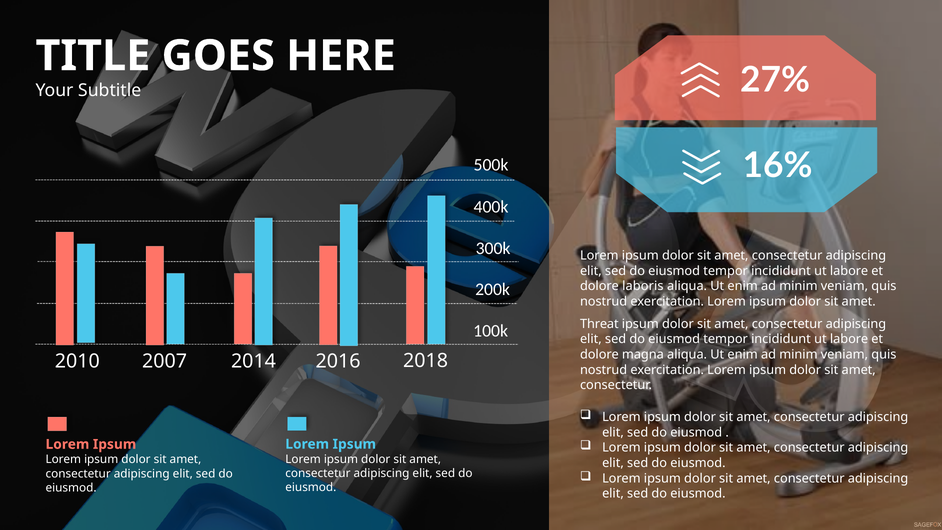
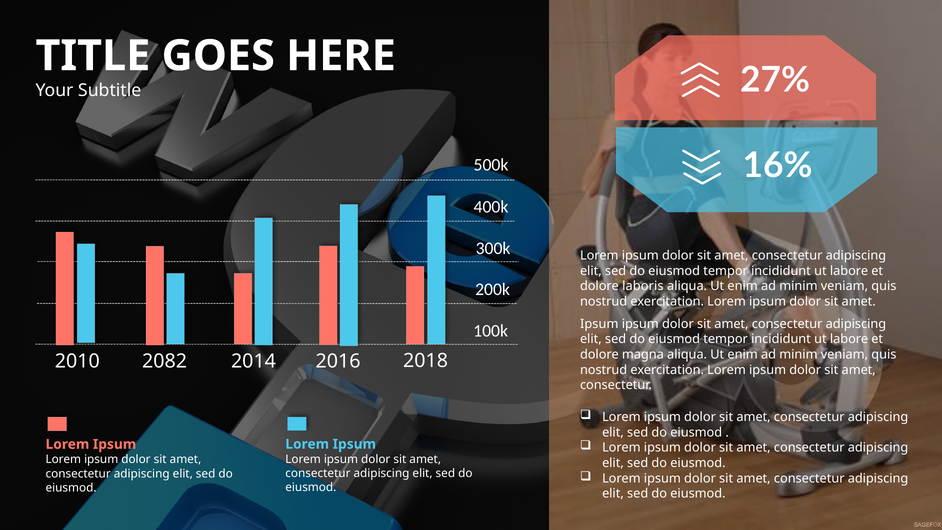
Threat: Threat -> Ipsum (599, 324)
2007: 2007 -> 2082 (165, 361)
